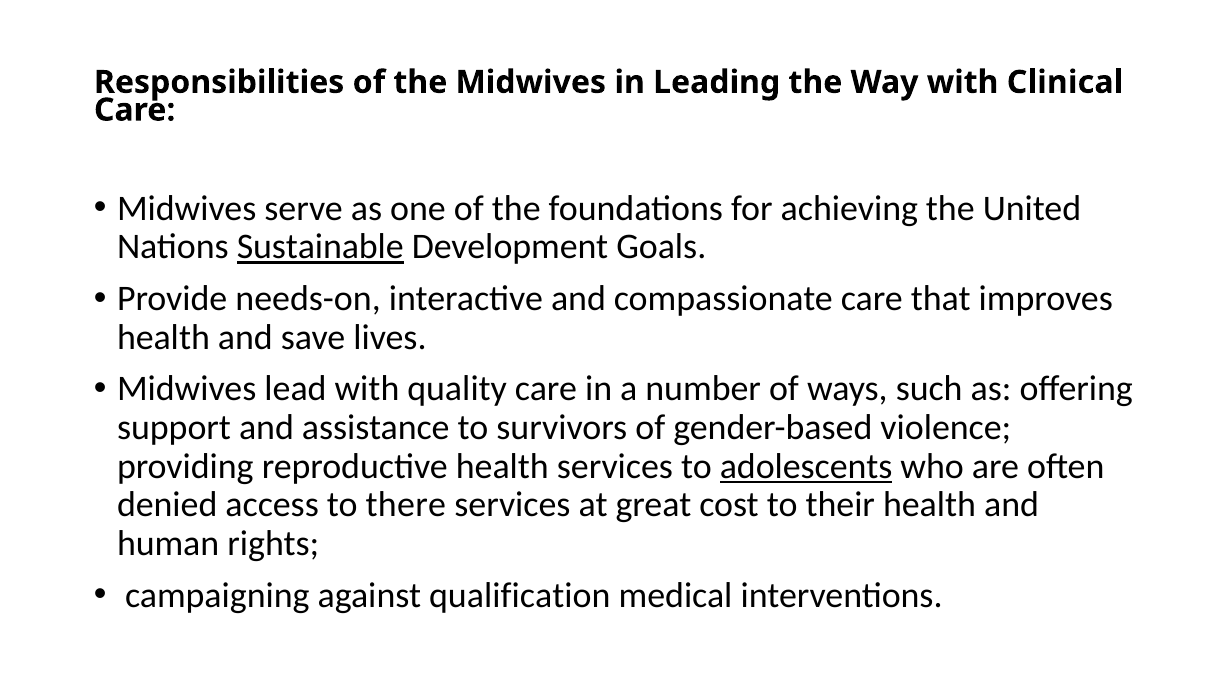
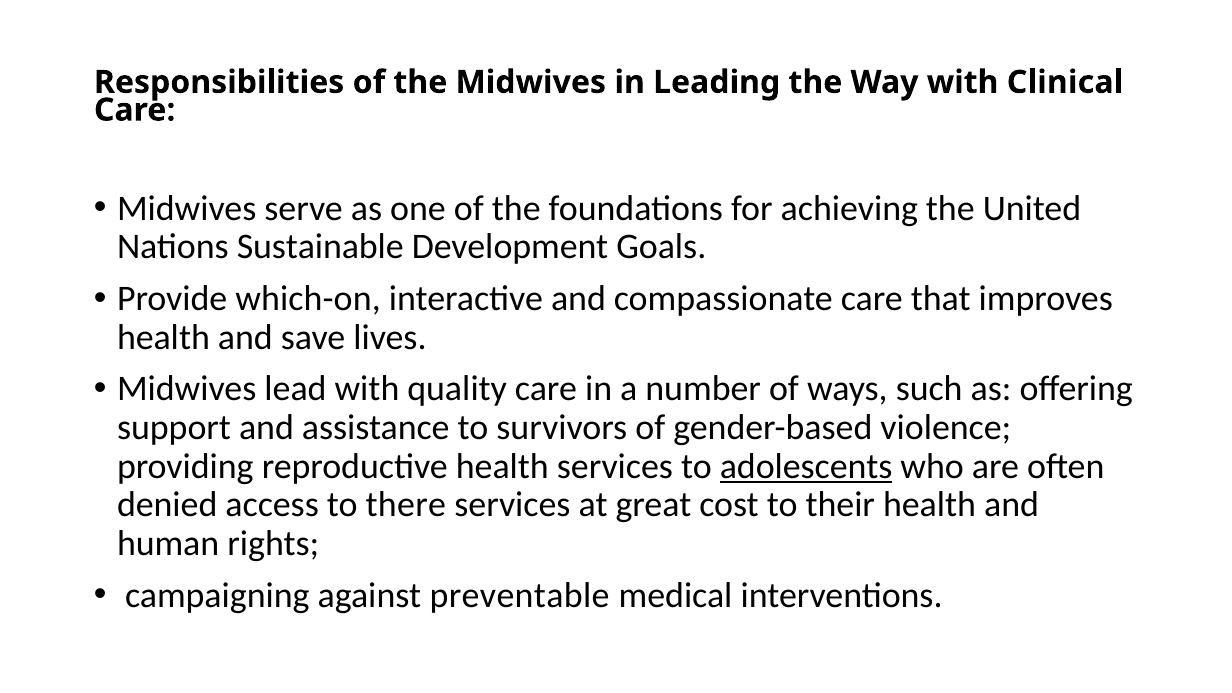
Sustainable underline: present -> none (320, 247)
needs-on: needs-on -> which-on (308, 299)
qualification: qualification -> preventable (520, 595)
